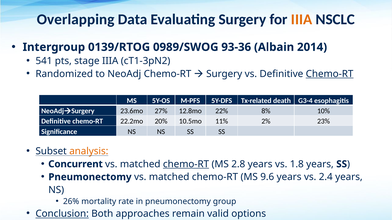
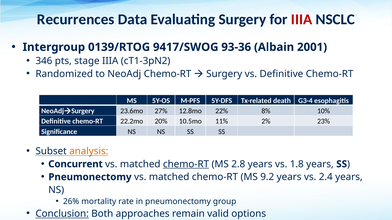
Overlapping: Overlapping -> Recurrences (76, 19)
IIIA colour: orange -> red (302, 19)
0989/SWOG: 0989/SWOG -> 9417/SWOG (186, 47)
2014: 2014 -> 2001 (312, 47)
541: 541 -> 346 (44, 61)
Chemo-RT underline: present -> none (330, 74)
9.6: 9.6 -> 9.2 (267, 177)
